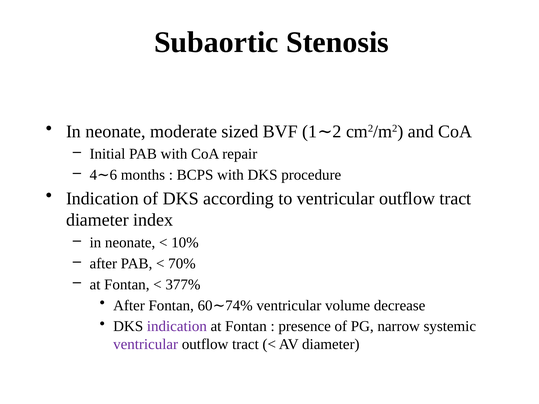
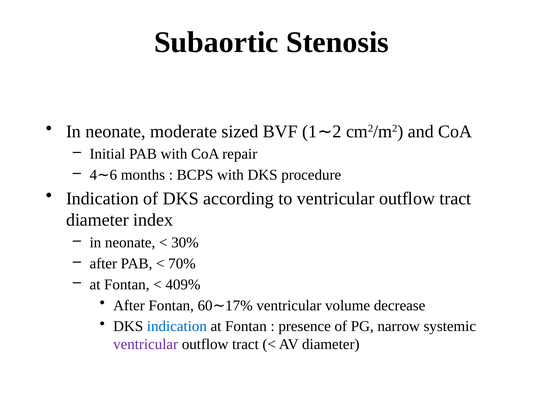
10%: 10% -> 30% (185, 243)
377%: 377% -> 409% (183, 285)
74%: 74% -> 17% (239, 306)
indication colour: purple -> blue (177, 327)
